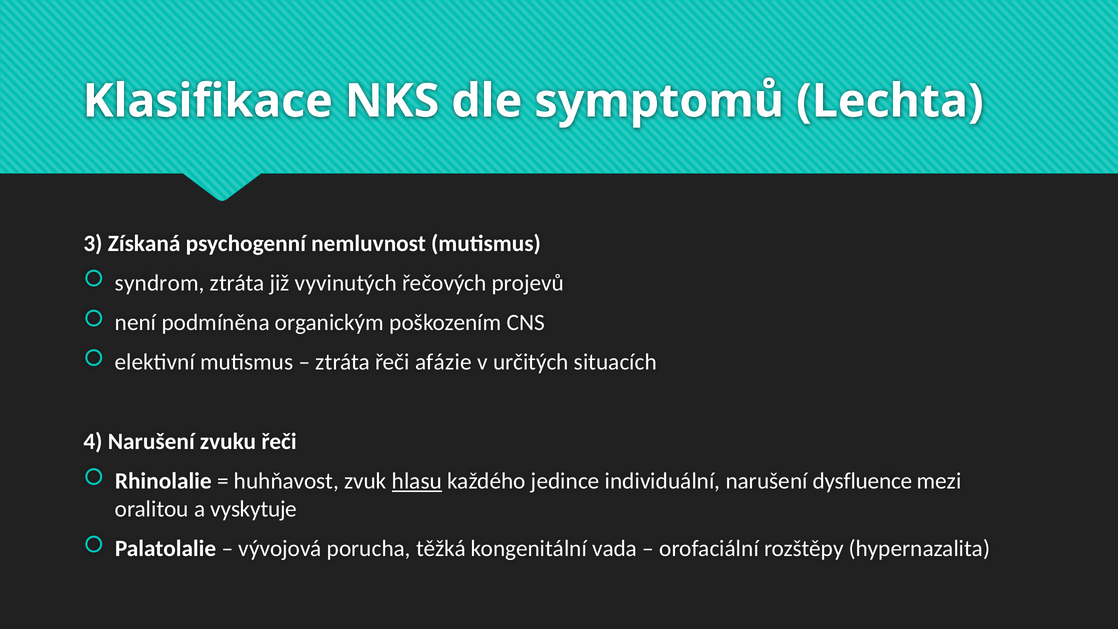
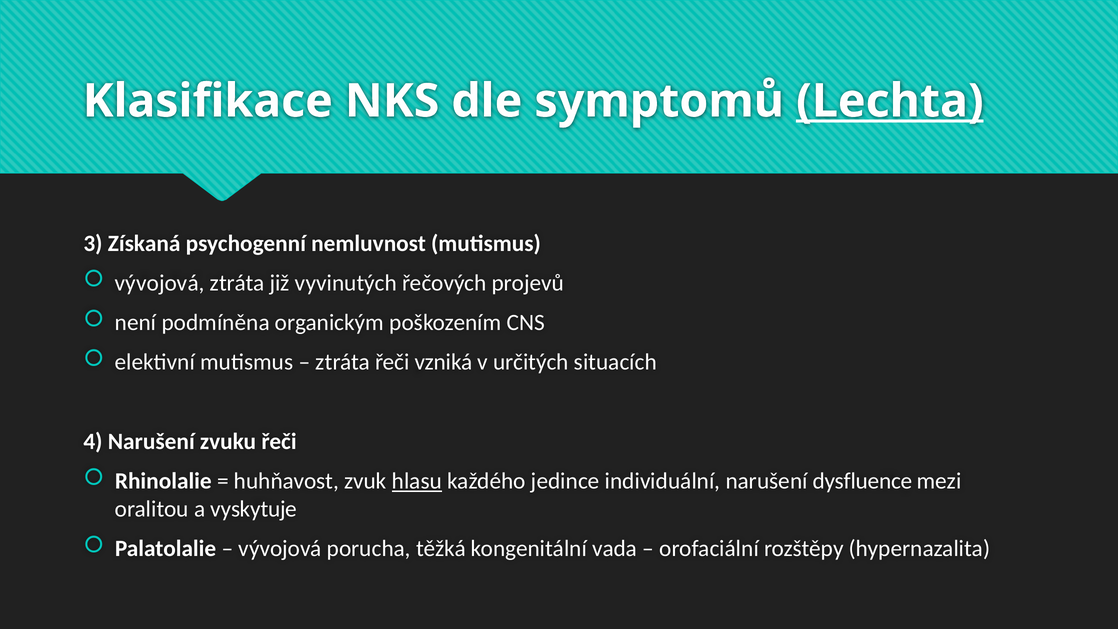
Lechta underline: none -> present (890, 101)
syndrom: syndrom -> vývojová (160, 283)
afázie: afázie -> vzniká (444, 362)
